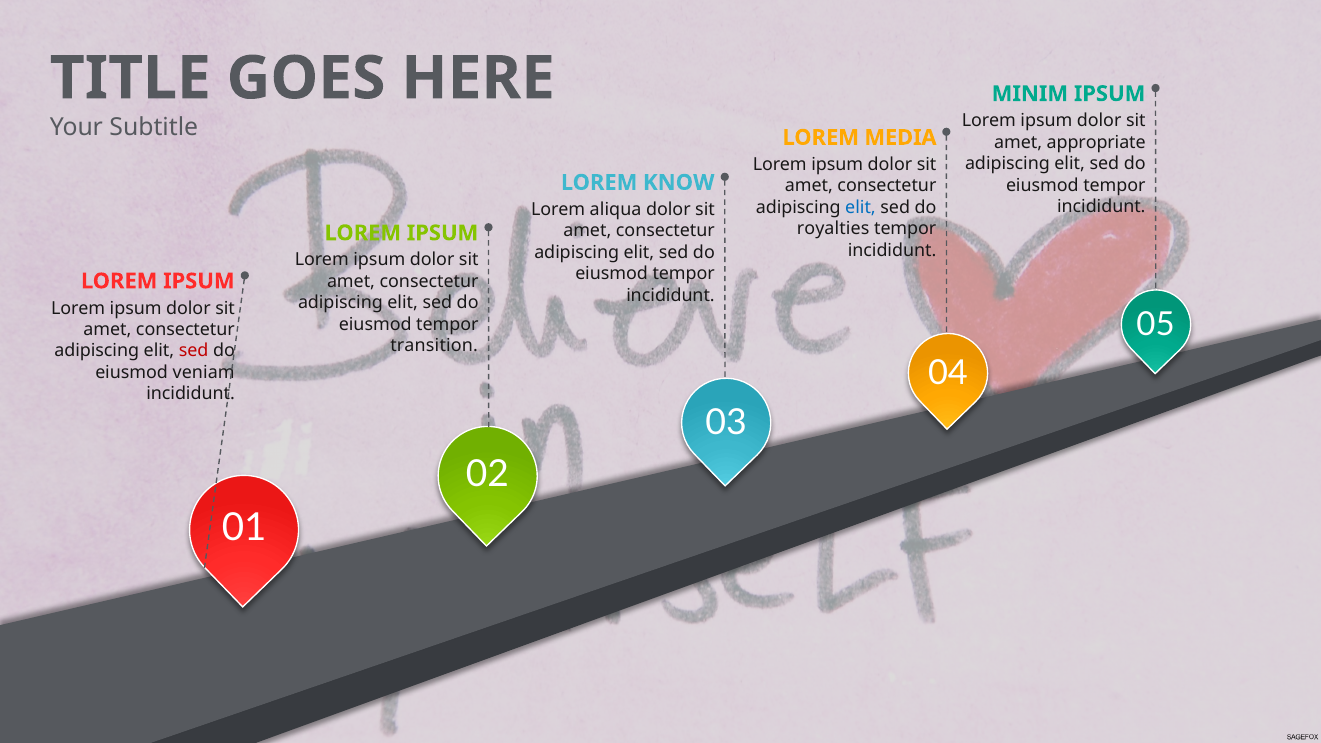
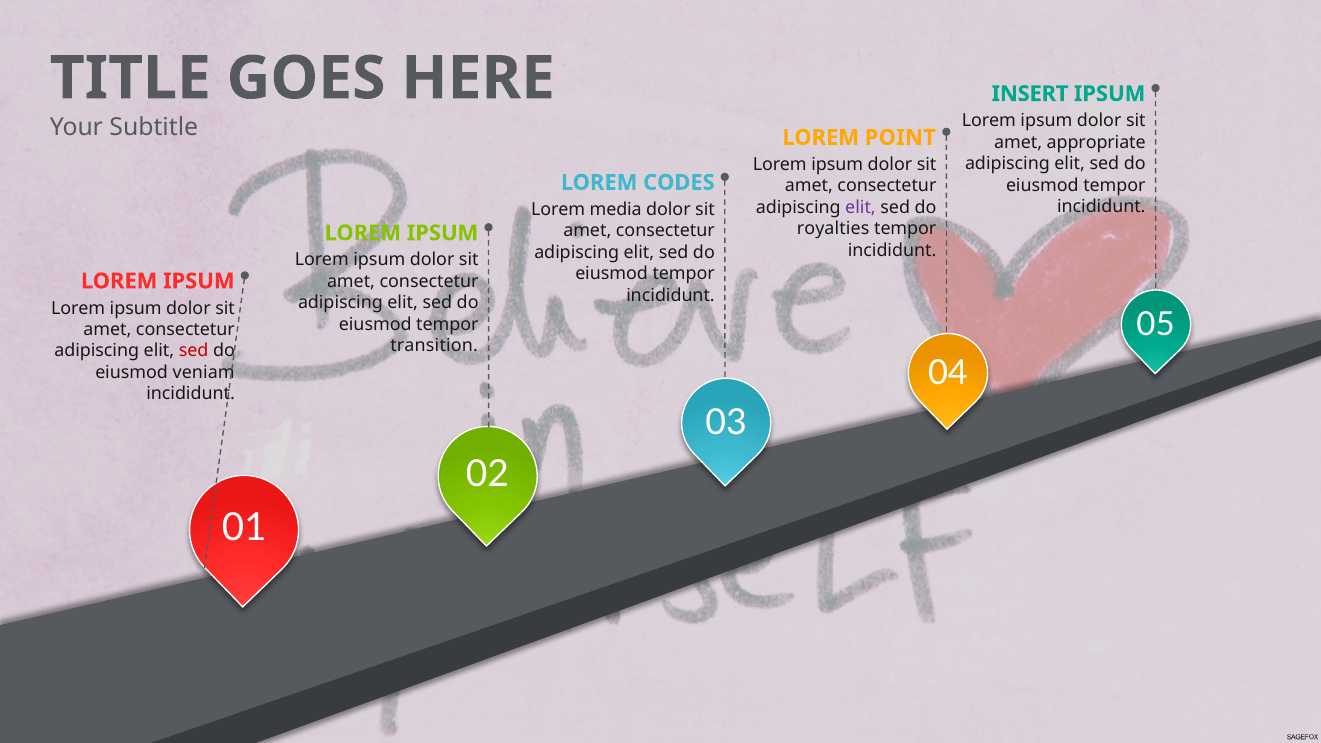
MINIM: MINIM -> INSERT (1030, 94)
MEDIA: MEDIA -> POINT (900, 138)
KNOW: KNOW -> CODES (679, 183)
elit colour: blue -> purple (861, 207)
aliqua: aliqua -> media (616, 210)
